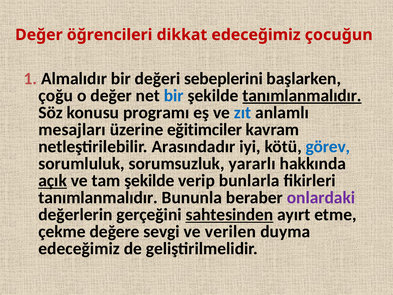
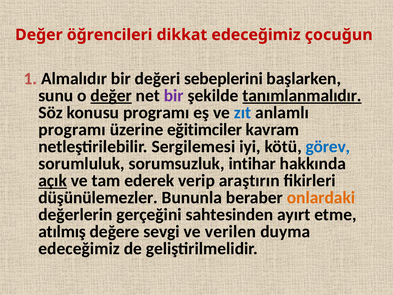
çoğu: çoğu -> sunu (56, 96)
değer underline: none -> present (111, 96)
bir colour: blue -> purple (174, 96)
mesajları: mesajları -> programı (72, 130)
Arasındadır: Arasındadır -> Sergilemesi (193, 147)
yararlı: yararlı -> intihar (252, 164)
tam şekilde: şekilde -> ederek (149, 180)
bunlarla: bunlarla -> araştırın (249, 180)
tanımlanmalıdır: tanımlanmalıdır -> düşünülemezler (98, 197)
onlardaki colour: purple -> orange (321, 197)
sahtesinden underline: present -> none (229, 214)
çekme: çekme -> atılmış (62, 231)
